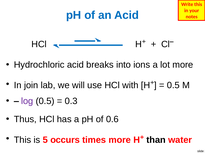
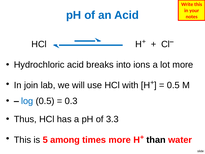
log colour: purple -> blue (27, 101)
0.6: 0.6 -> 3.3 (112, 119)
occurs: occurs -> among (65, 140)
